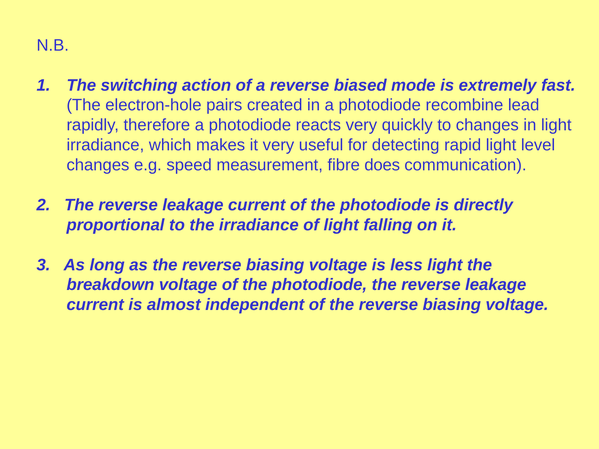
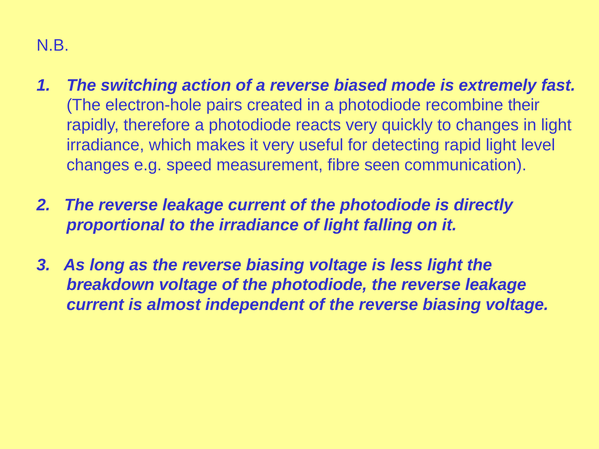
lead: lead -> their (524, 105)
does: does -> seen (382, 165)
